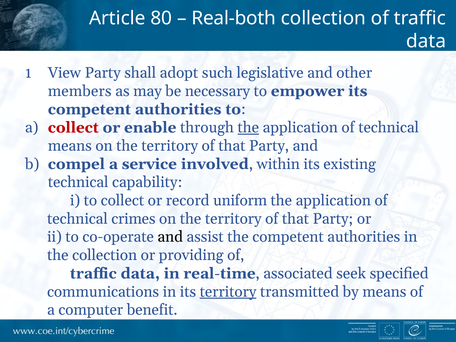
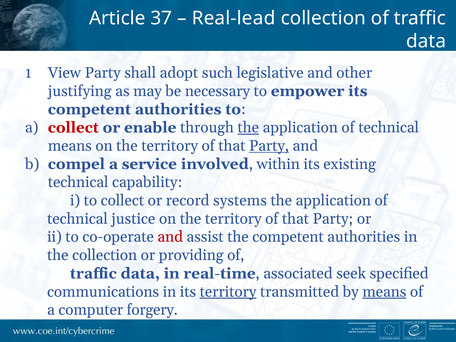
80: 80 -> 37 (161, 18)
Real-both: Real-both -> Real-lead (234, 18)
members: members -> justifying (80, 91)
Party underline: none -> present (269, 146)
uniform: uniform -> systems (240, 200)
crimes: crimes -> justice (133, 219)
and colour: black -> red (170, 237)
means underline: none -> present (384, 292)
benefit: benefit -> forgery (152, 310)
